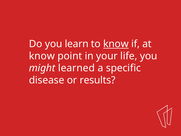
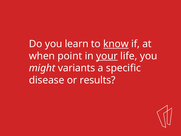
know: know -> when (42, 56)
your underline: none -> present (107, 56)
learned: learned -> variants (77, 68)
